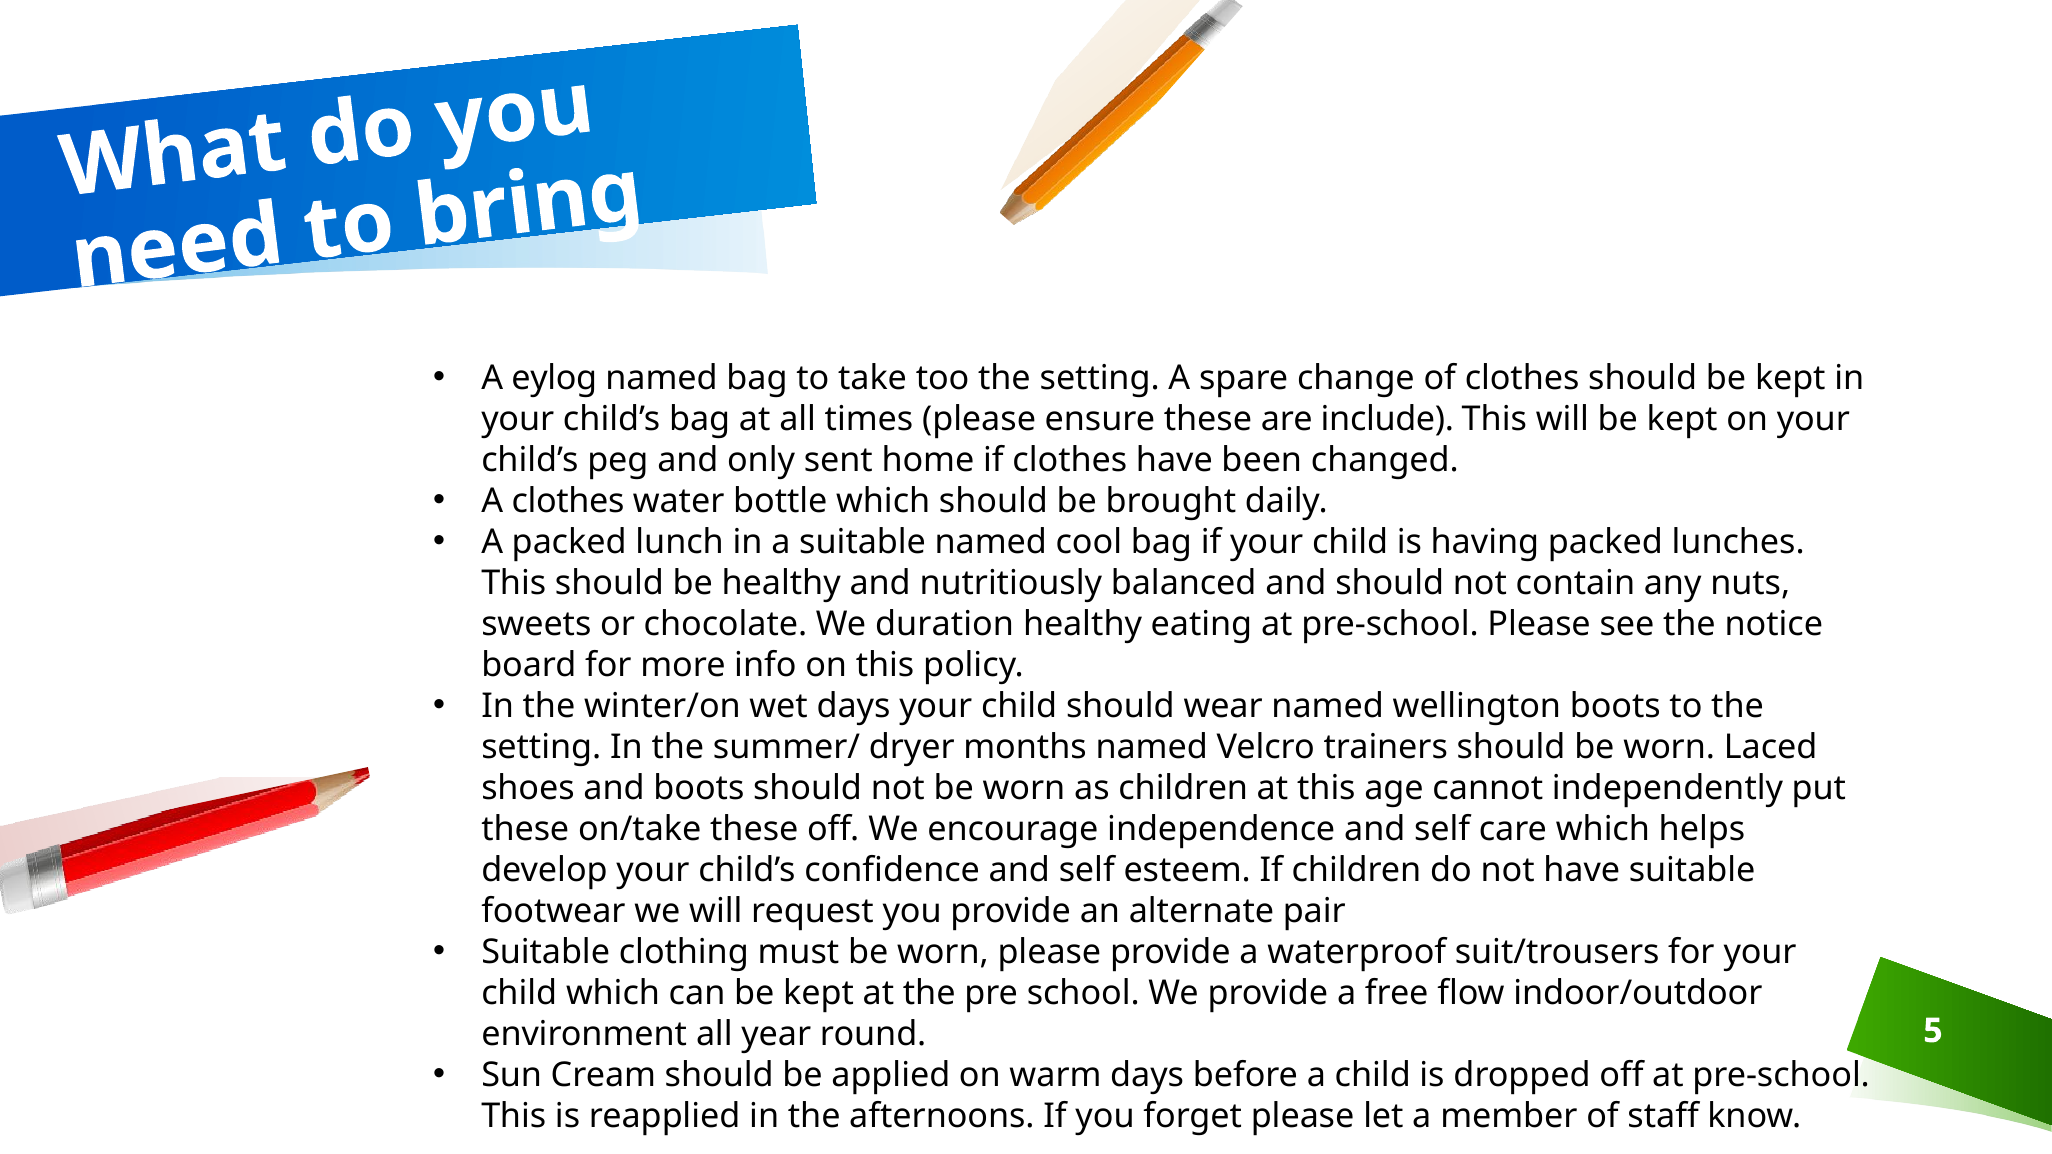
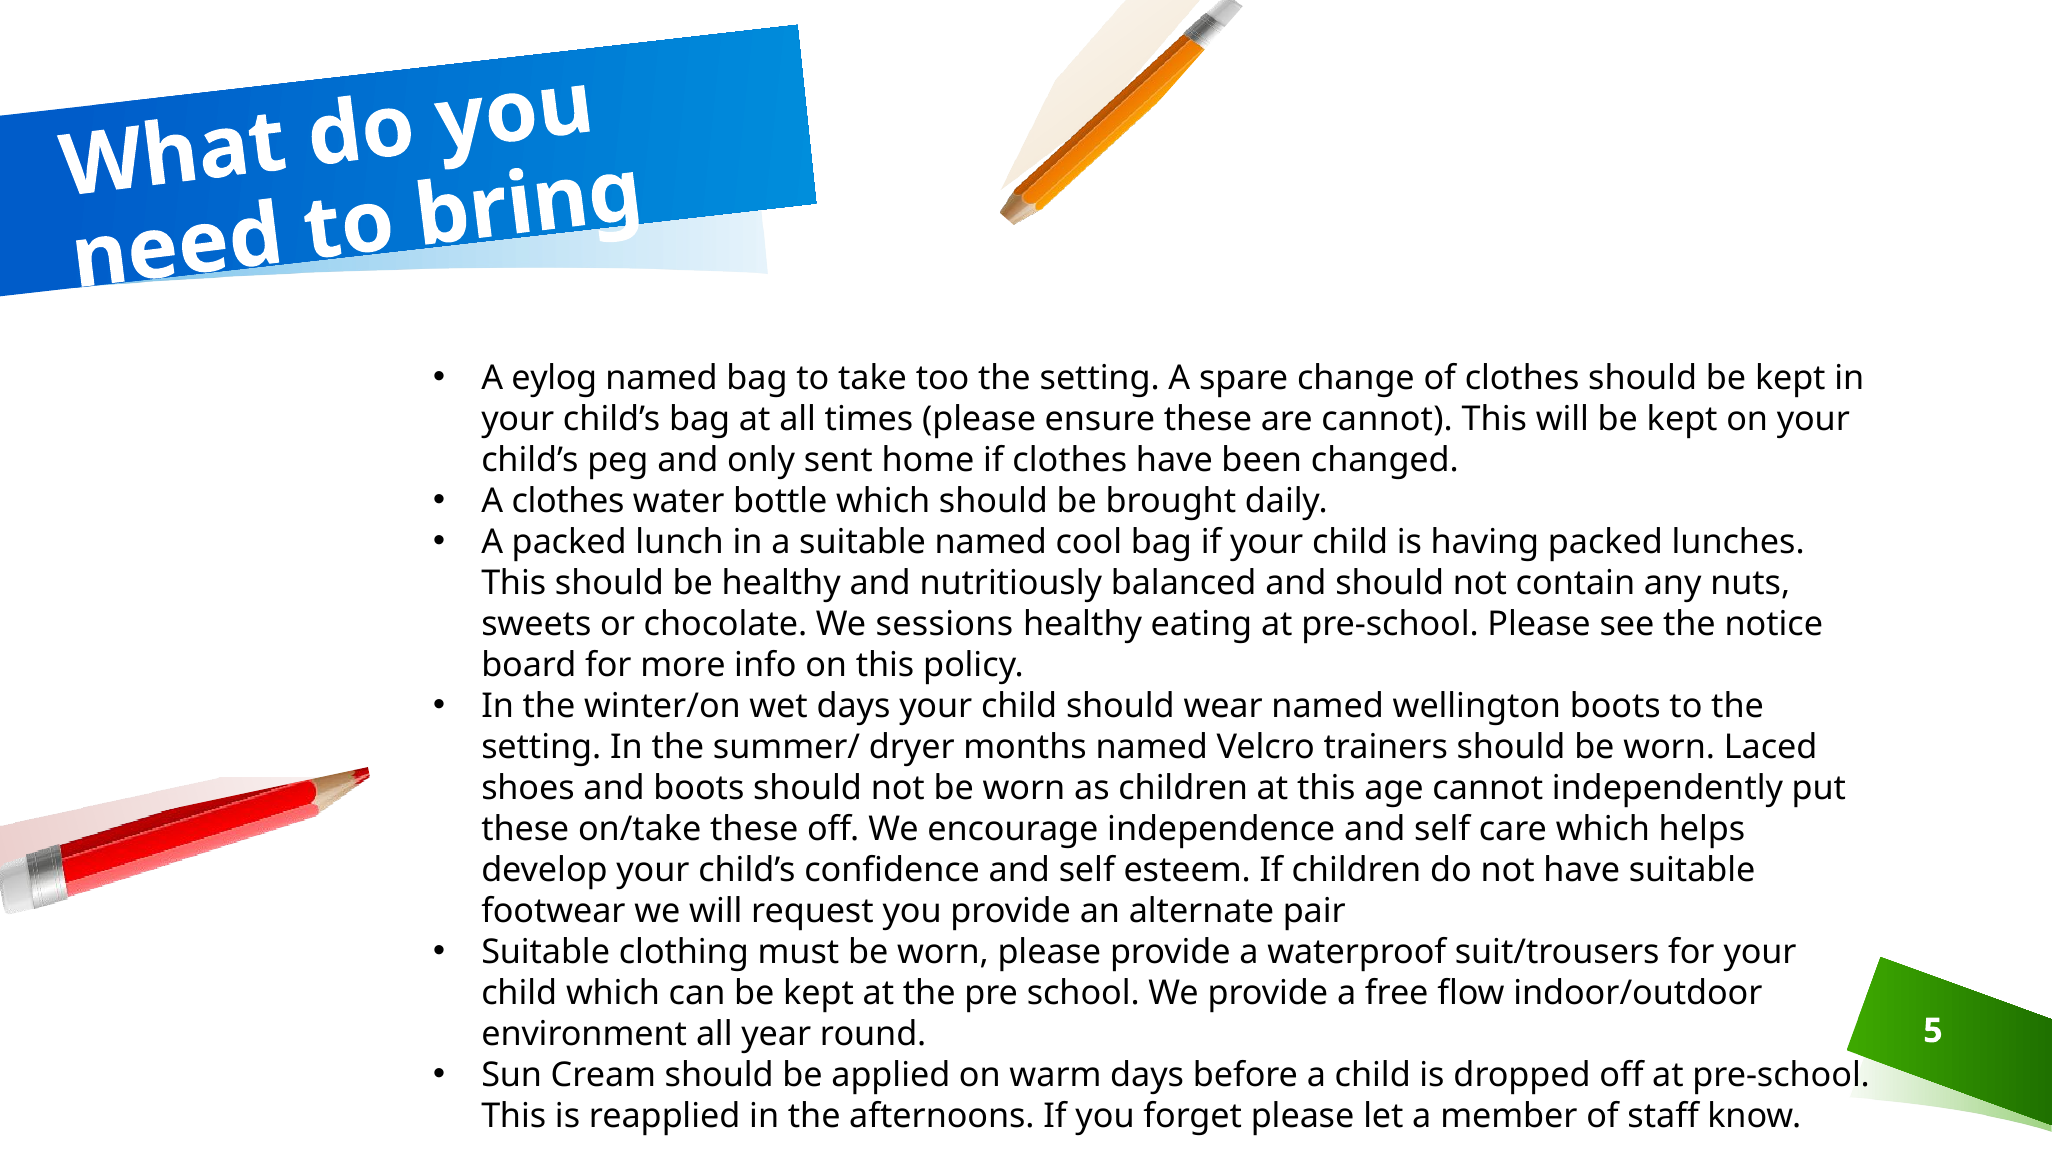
are include: include -> cannot (1387, 419)
duration: duration -> sessions (944, 624)
